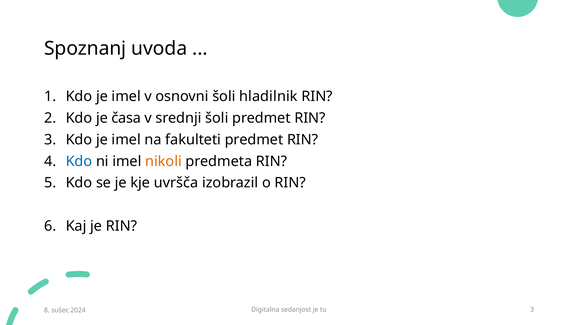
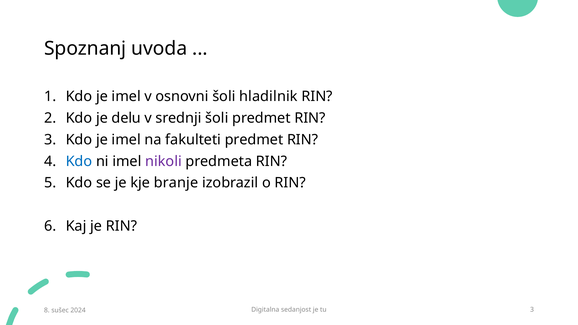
časa: časa -> delu (126, 118)
nikoli colour: orange -> purple (164, 161)
uvršča: uvršča -> branje (176, 183)
